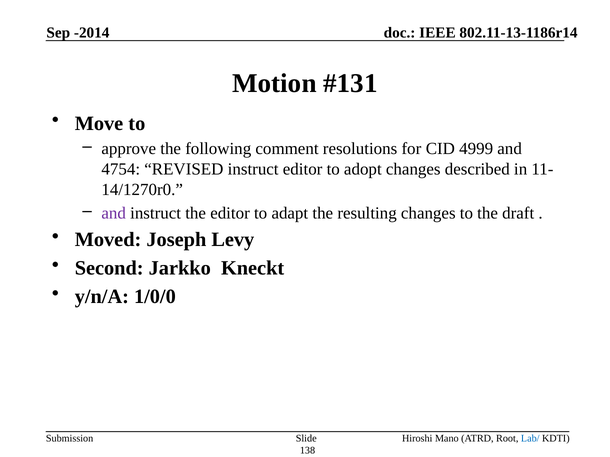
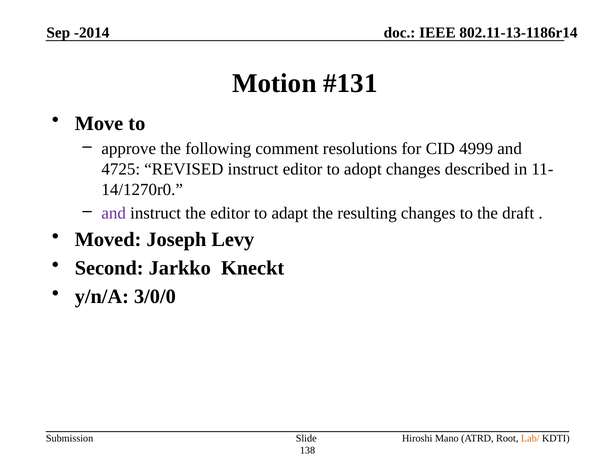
4754: 4754 -> 4725 (121, 169)
1/0/0: 1/0/0 -> 3/0/0 (155, 297)
Lab/ colour: blue -> orange (530, 439)
